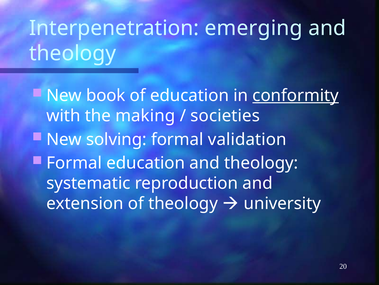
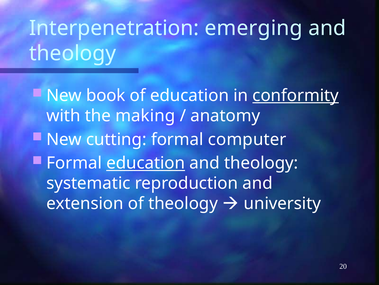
societies: societies -> anatomy (225, 116)
solving: solving -> cutting (116, 139)
validation: validation -> computer (247, 139)
education underline: none -> present (146, 163)
